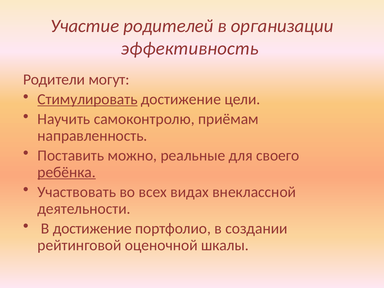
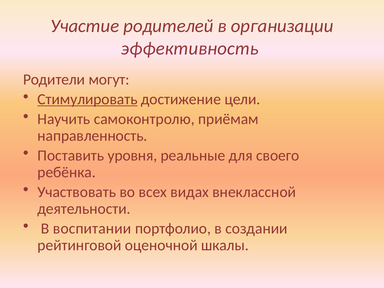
можно: можно -> уровня (132, 156)
ребёнка underline: present -> none (67, 172)
В достижение: достижение -> воспитании (92, 228)
